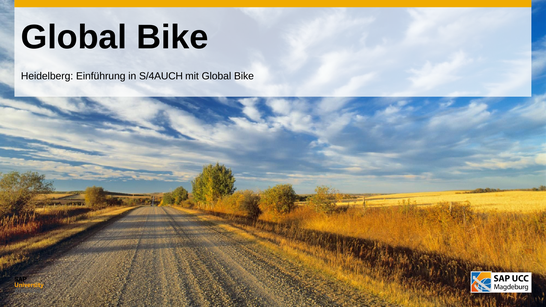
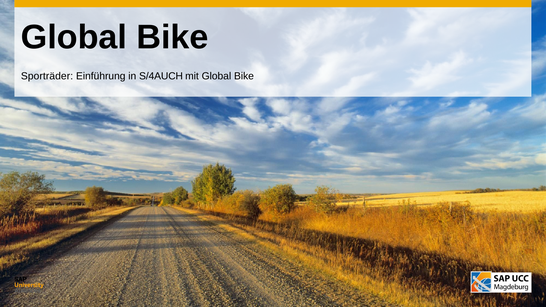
Heidelberg: Heidelberg -> Sporträder (47, 76)
